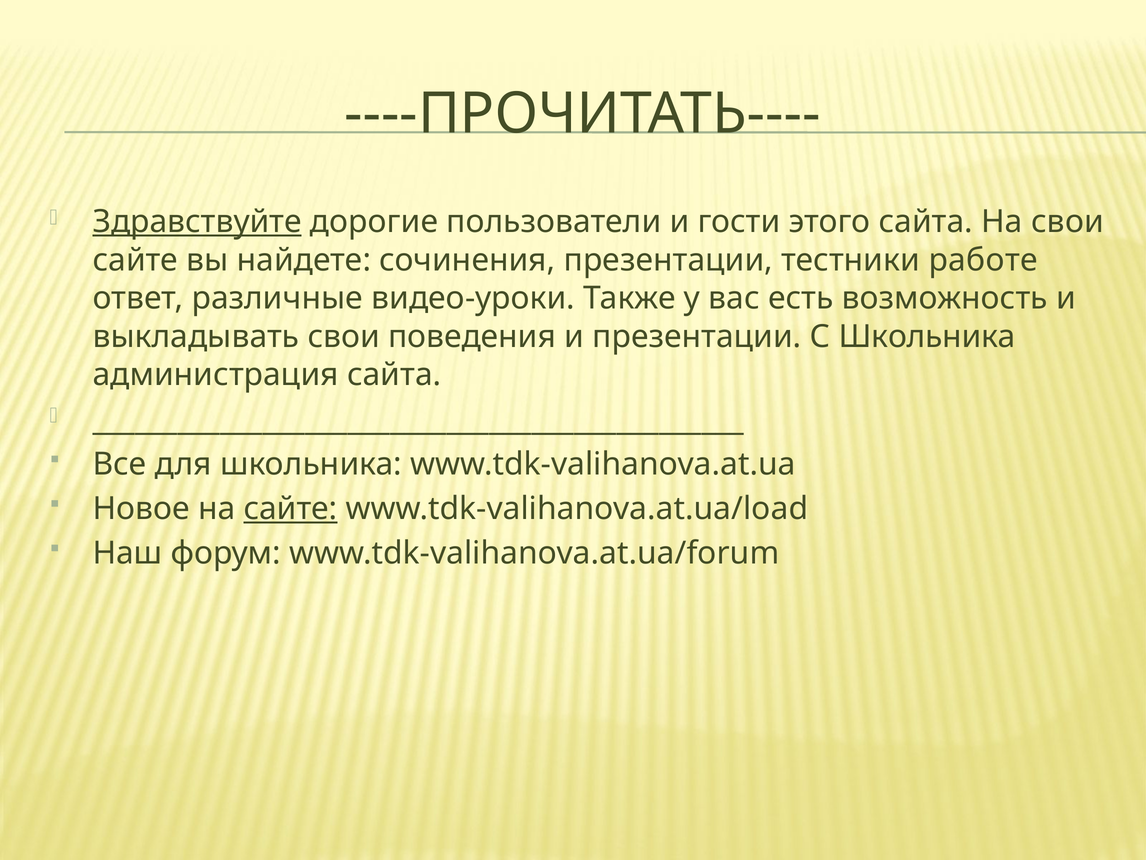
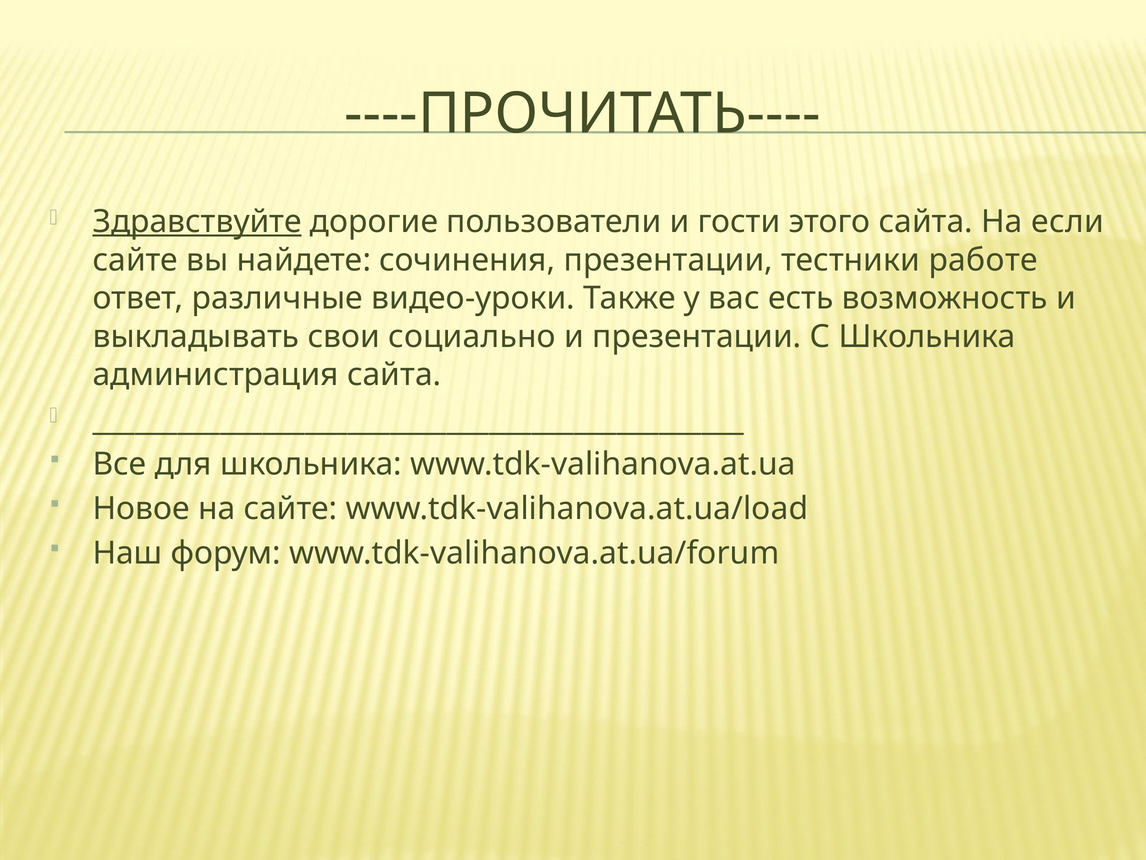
На свои: свои -> если (1068, 222)
поведения: поведения -> социально (472, 336)
сайте underline: present -> none (291, 508)
